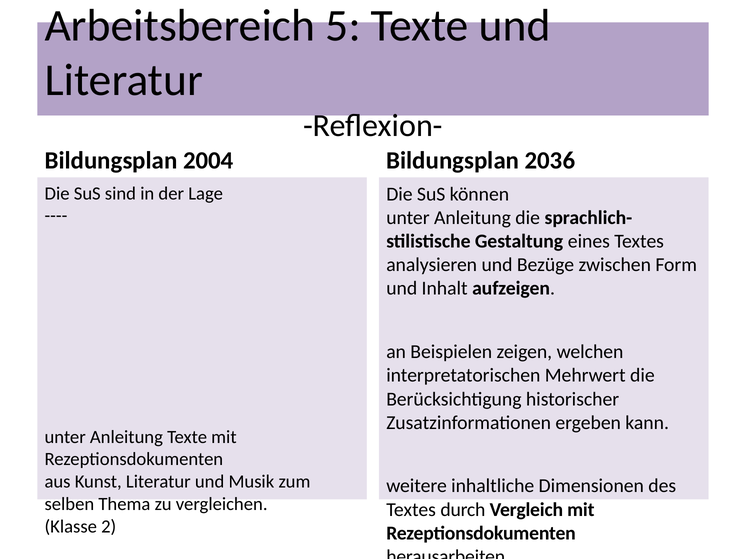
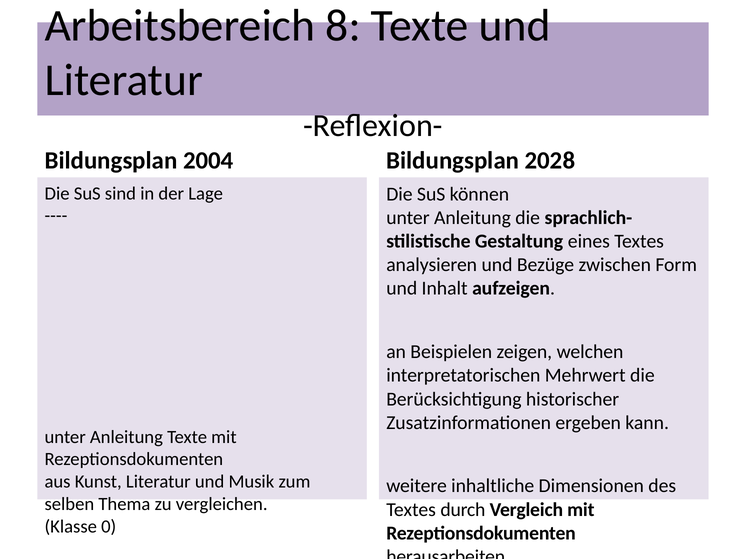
Arbeitsbereich 5: 5 -> 8 (343, 26)
2036: 2036 -> 2028 (550, 161)
2: 2 -> 0 (109, 527)
